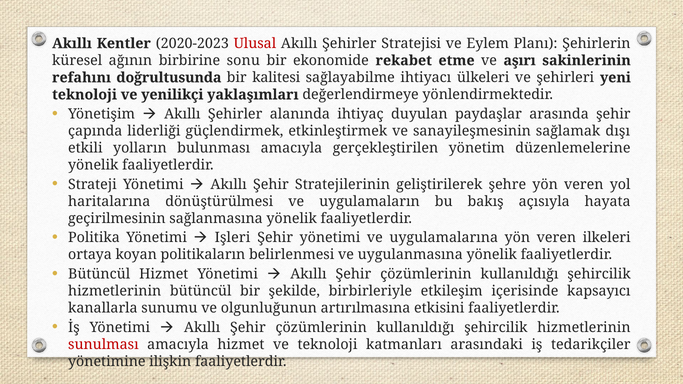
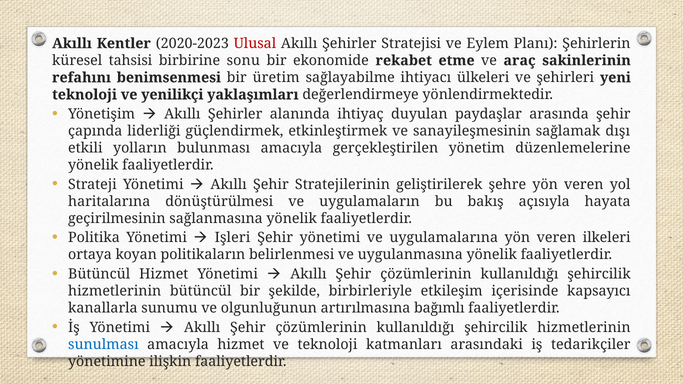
ağının: ağının -> tahsisi (131, 61)
aşırı: aşırı -> araç (520, 61)
doğrultusunda: doğrultusunda -> benimsenmesi (169, 78)
kalitesi: kalitesi -> üretim (276, 78)
etkisini: etkisini -> bağımlı (439, 308)
sunulması colour: red -> blue (103, 345)
